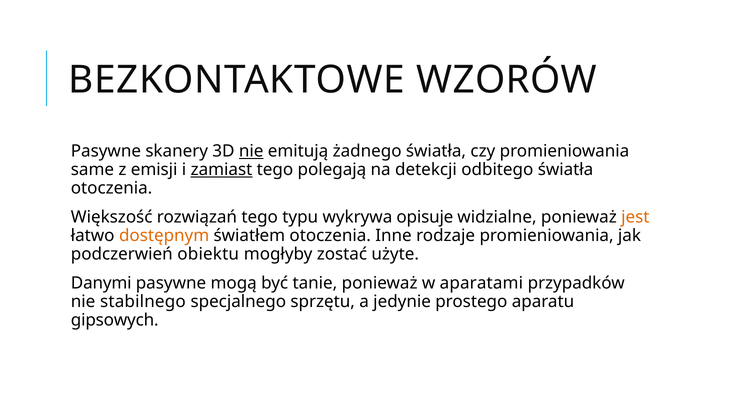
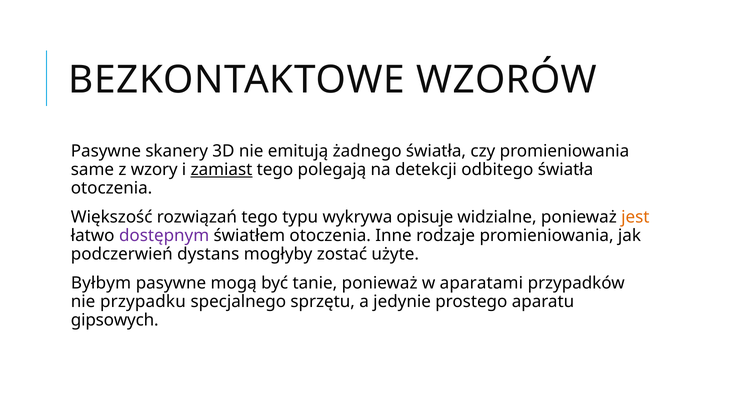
nie underline: present -> none (251, 151)
emisji: emisji -> wzory (154, 170)
dostępnym colour: orange -> purple (164, 236)
obiektu: obiektu -> dystans (208, 254)
Danymi: Danymi -> Byłbym (101, 284)
stabilnego: stabilnego -> przypadku (143, 302)
